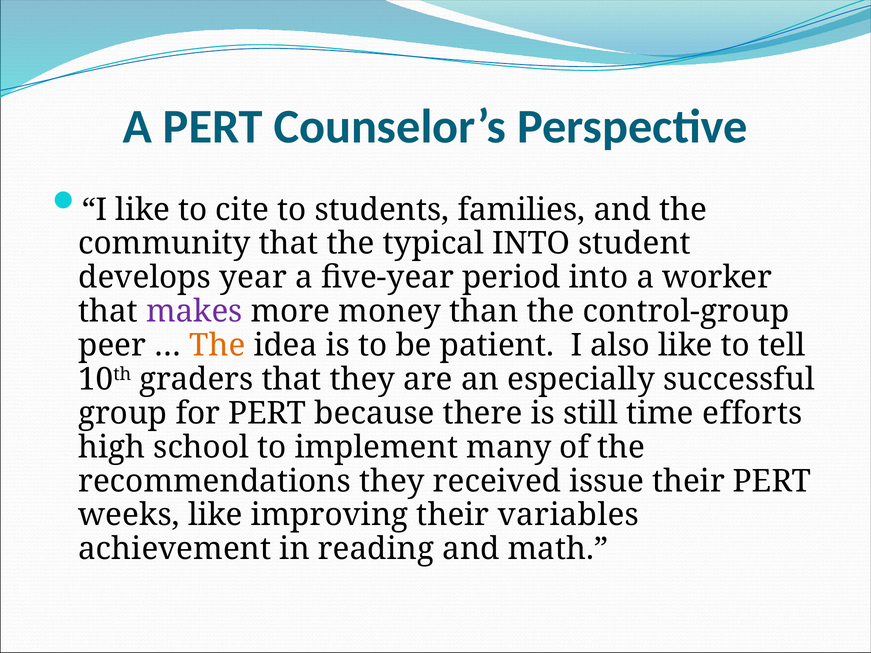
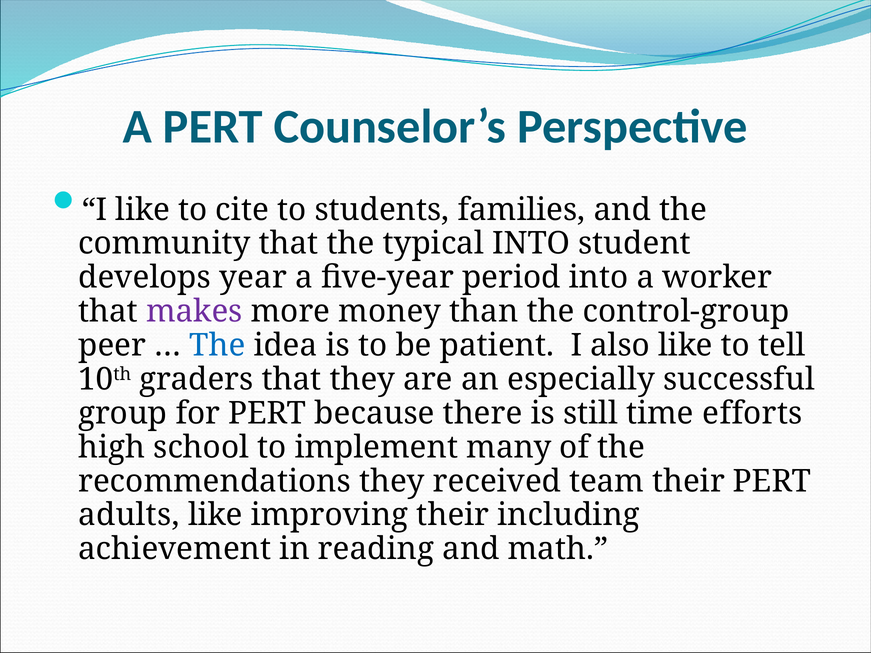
The colour: orange -> blue (217, 346)
issue: issue -> team (607, 481)
weeks: weeks -> adults (129, 515)
variables: variables -> including (569, 515)
